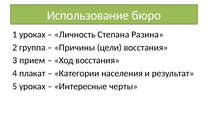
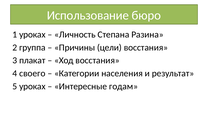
прием: прием -> плакат (32, 60)
плакат: плакат -> своего (32, 73)
черты: черты -> годам (124, 86)
